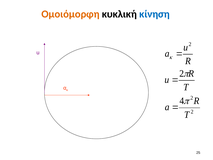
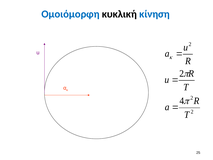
Ομοιόμορφη colour: orange -> blue (70, 14)
